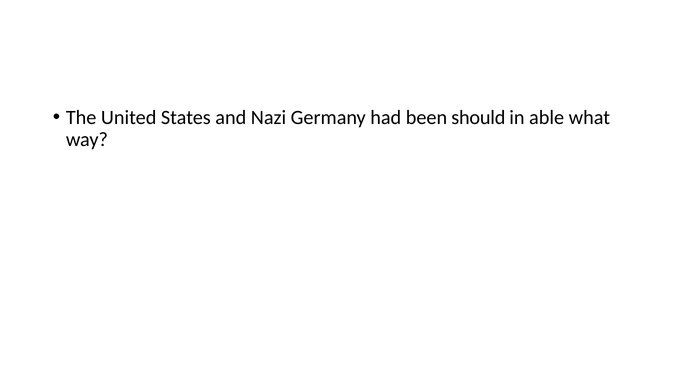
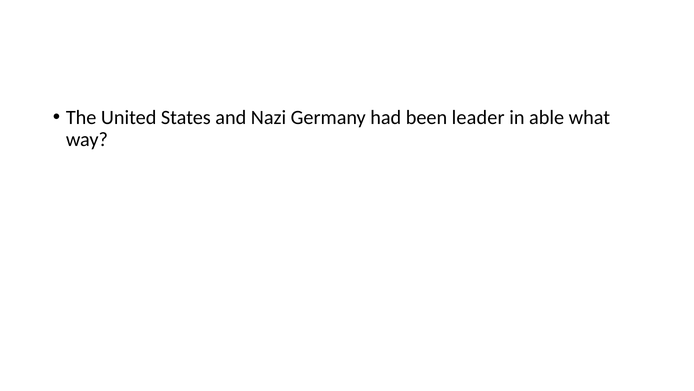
should: should -> leader (478, 117)
